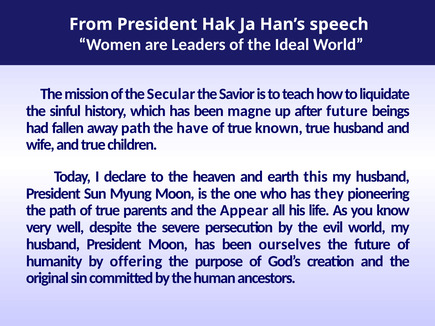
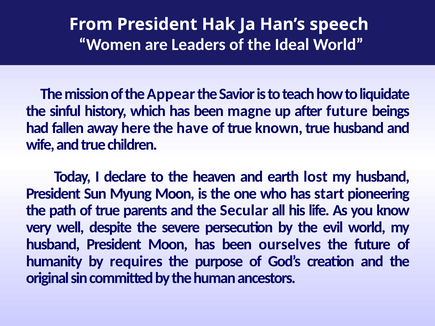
Secular: Secular -> Appear (171, 94)
away path: path -> here (136, 128)
this: this -> lost (316, 177)
they: they -> start (329, 194)
Appear: Appear -> Secular (244, 211)
offering: offering -> requires (136, 261)
